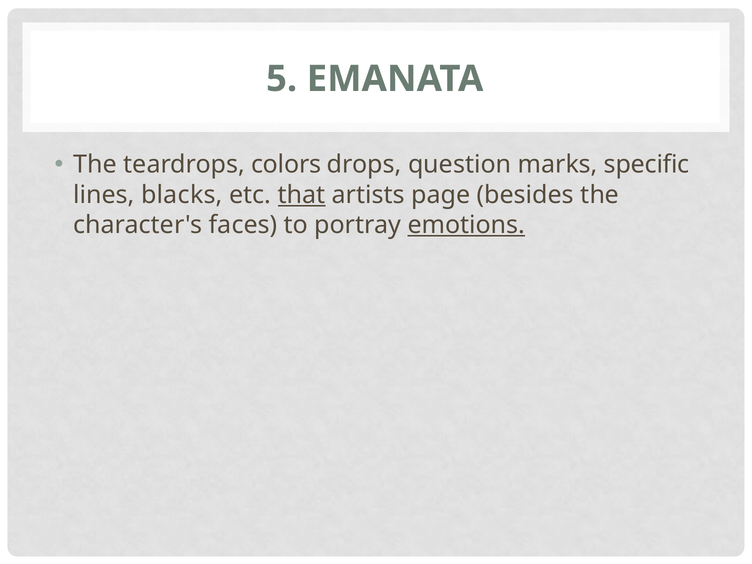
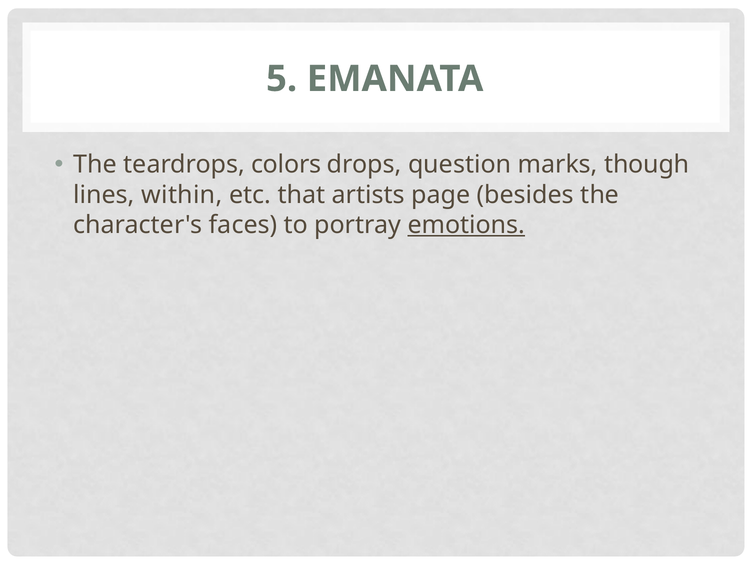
specific: specific -> though (647, 165)
blacks: blacks -> within (182, 195)
that underline: present -> none (302, 195)
